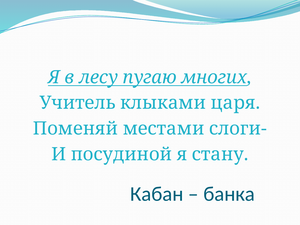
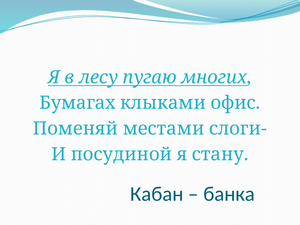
Учитель: Учитель -> Бумагах (78, 103)
царя: царя -> офис (235, 103)
